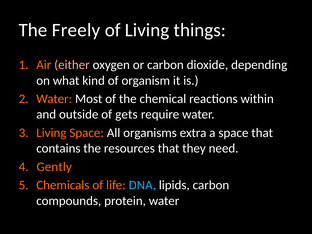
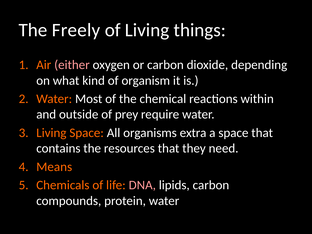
gets: gets -> prey (127, 114)
Gently: Gently -> Means (54, 167)
DNA colour: light blue -> pink (142, 185)
